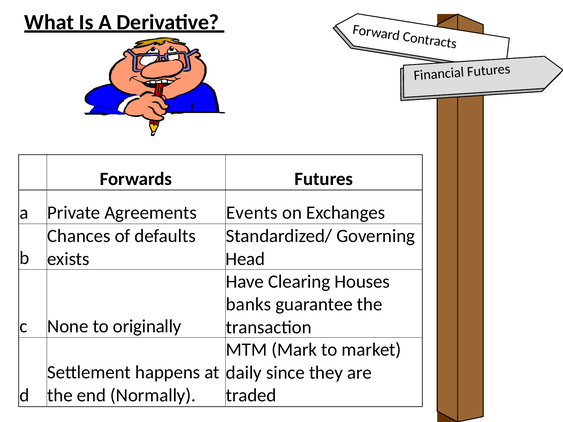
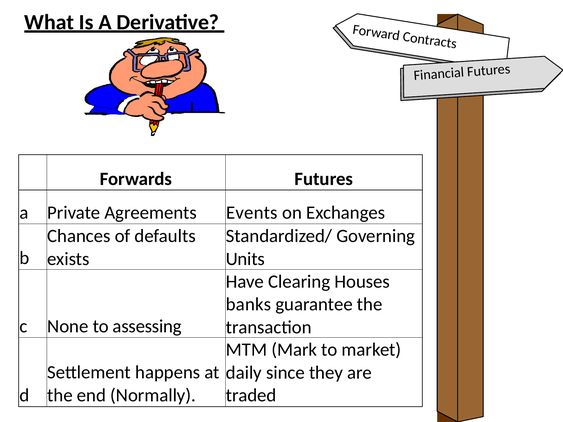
Head: Head -> Units (245, 259)
originally: originally -> assessing (147, 326)
